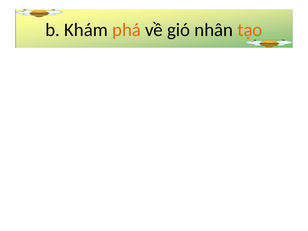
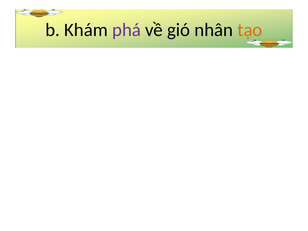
phá colour: orange -> purple (127, 30)
